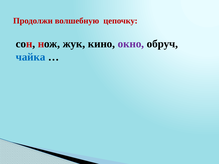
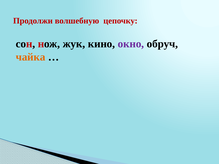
чайка colour: blue -> orange (31, 57)
